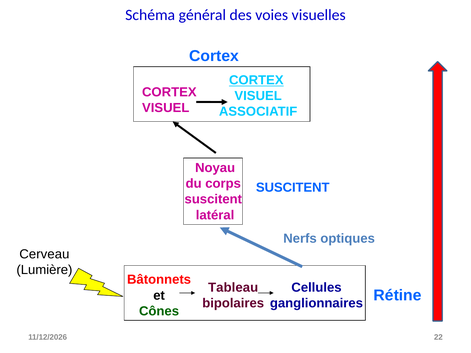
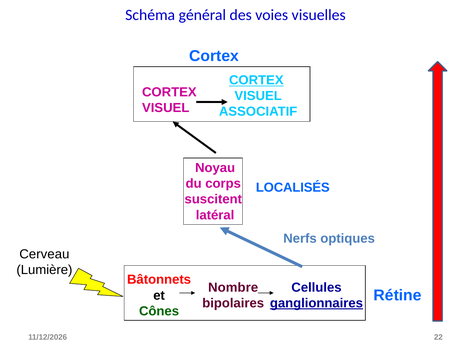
SUSCITENT: SUSCITENT -> LOCALISÉS (293, 188)
Tableau: Tableau -> Nombre (233, 288)
ganglionnaires underline: none -> present (316, 303)
